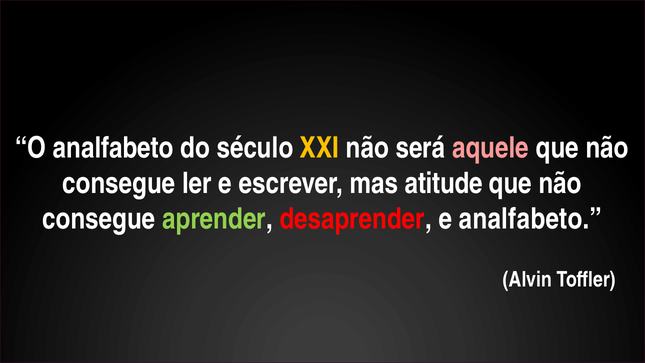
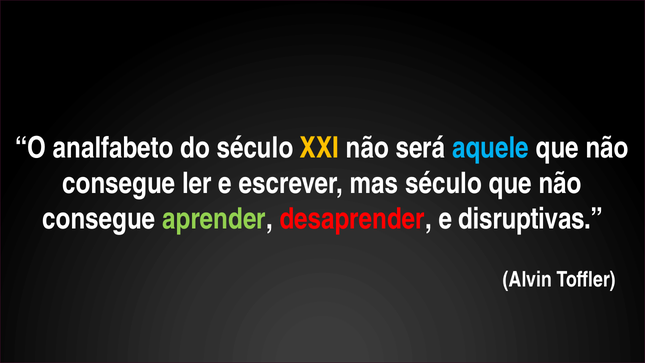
aquele colour: pink -> light blue (491, 148)
mas atitude: atitude -> século (444, 183)
e analfabeto: analfabeto -> disruptivas (531, 219)
